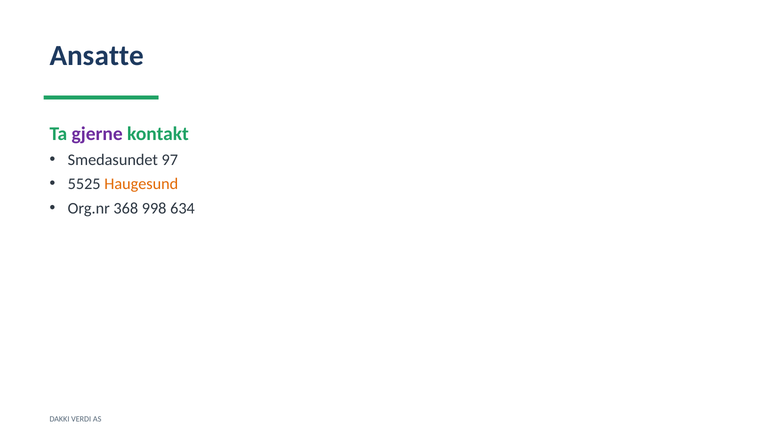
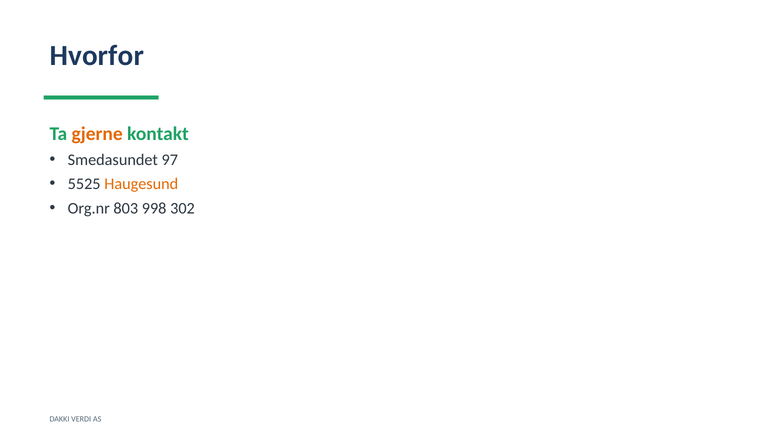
Ansatte: Ansatte -> Hvorfor (97, 56)
gjerne colour: purple -> orange (97, 134)
368: 368 -> 803 (126, 209)
634: 634 -> 302 (182, 209)
